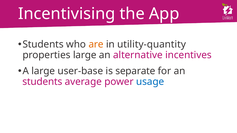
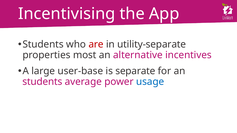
are colour: orange -> red (96, 44)
utility-quantity: utility-quantity -> utility-separate (152, 44)
properties large: large -> most (85, 55)
